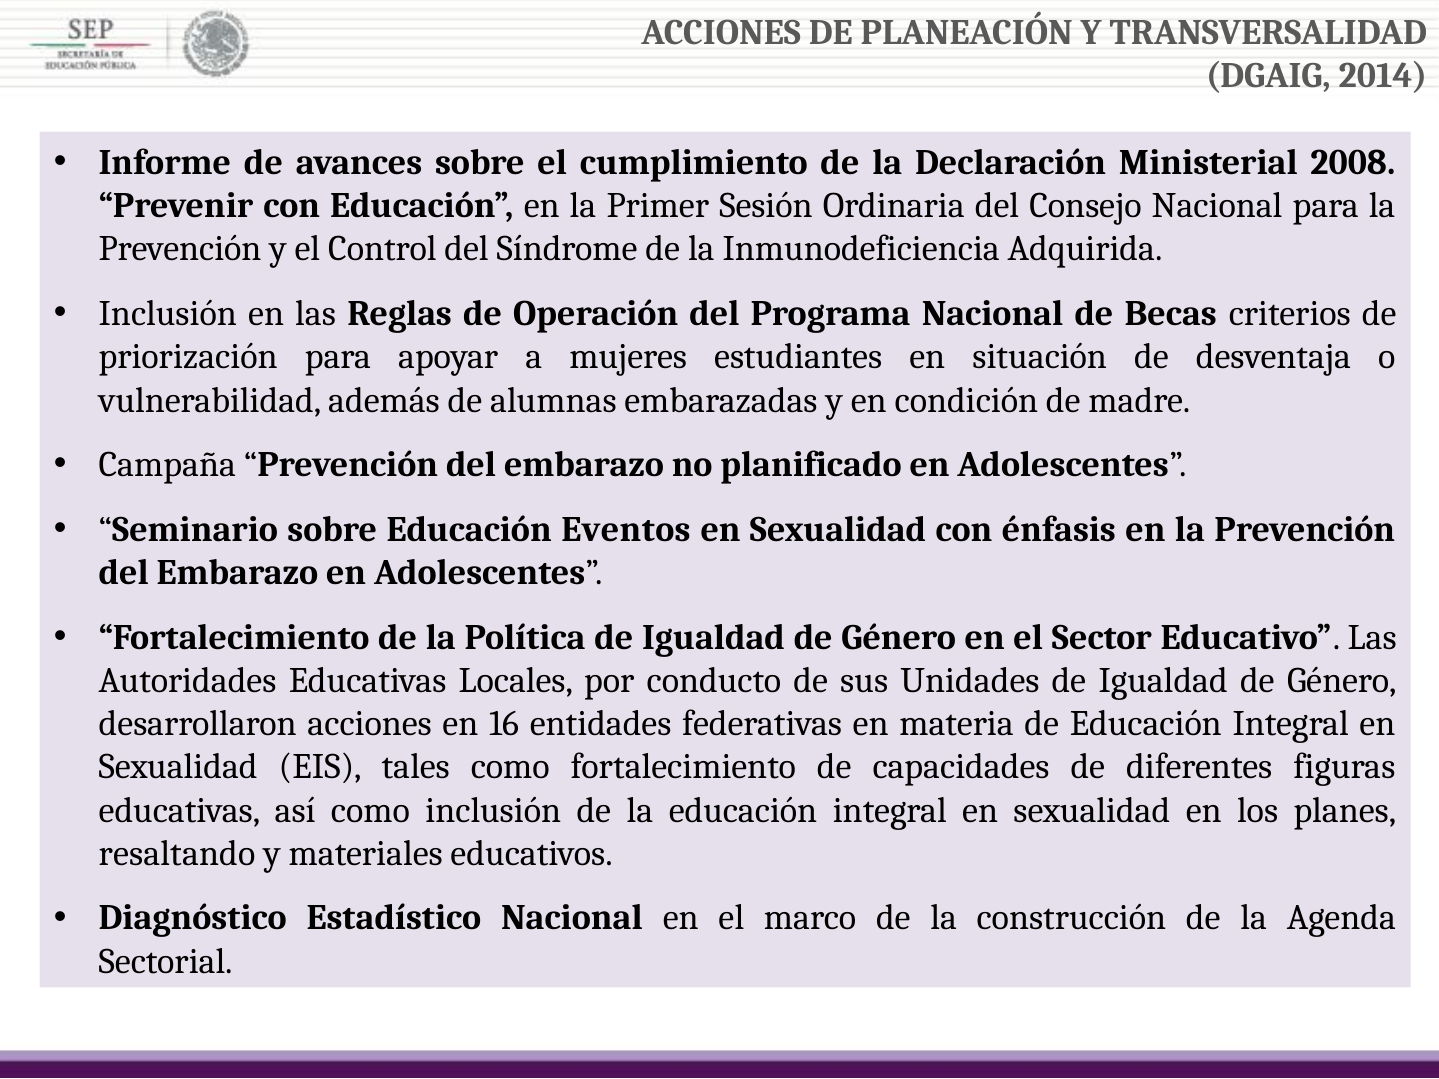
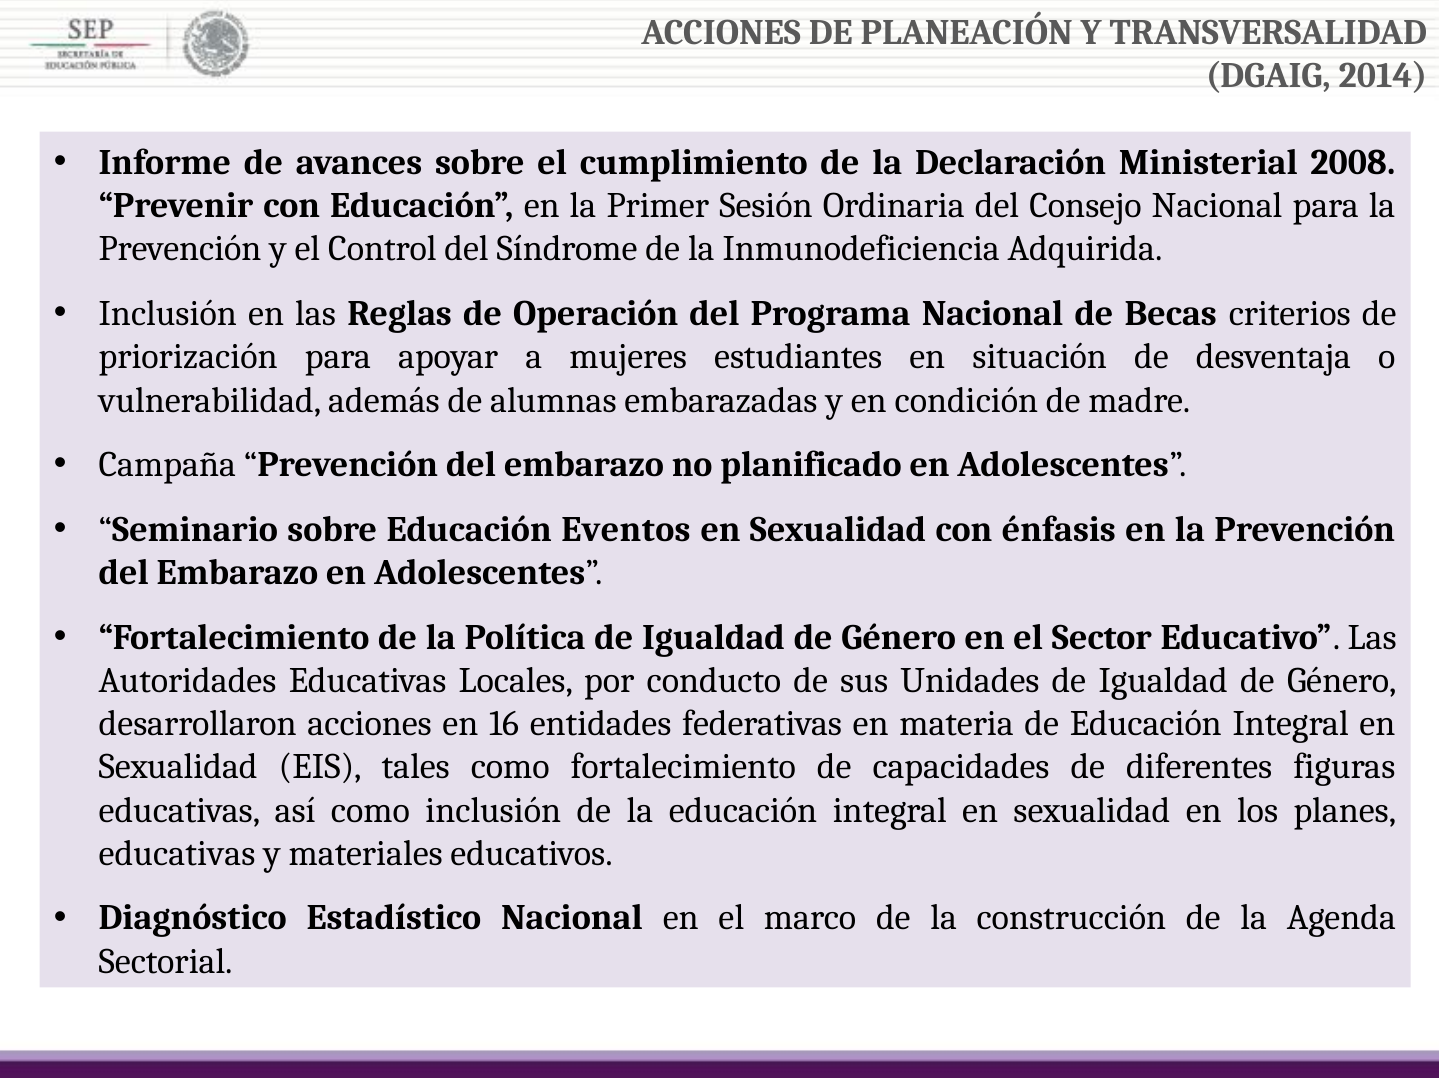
resaltando: resaltando -> educativas (177, 854)
